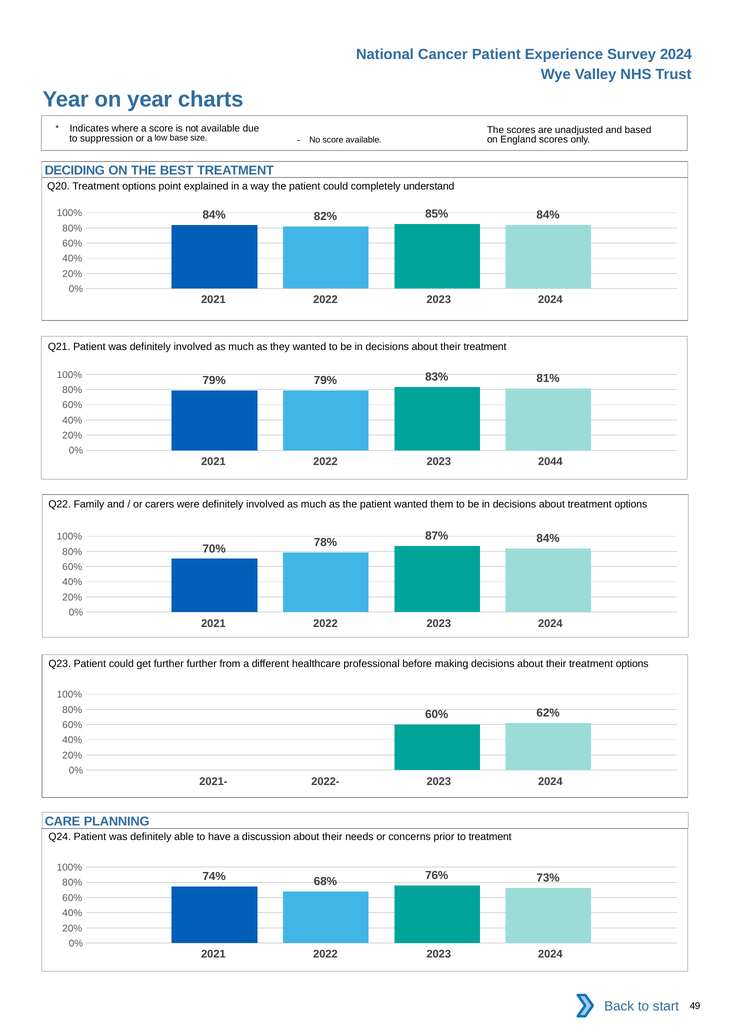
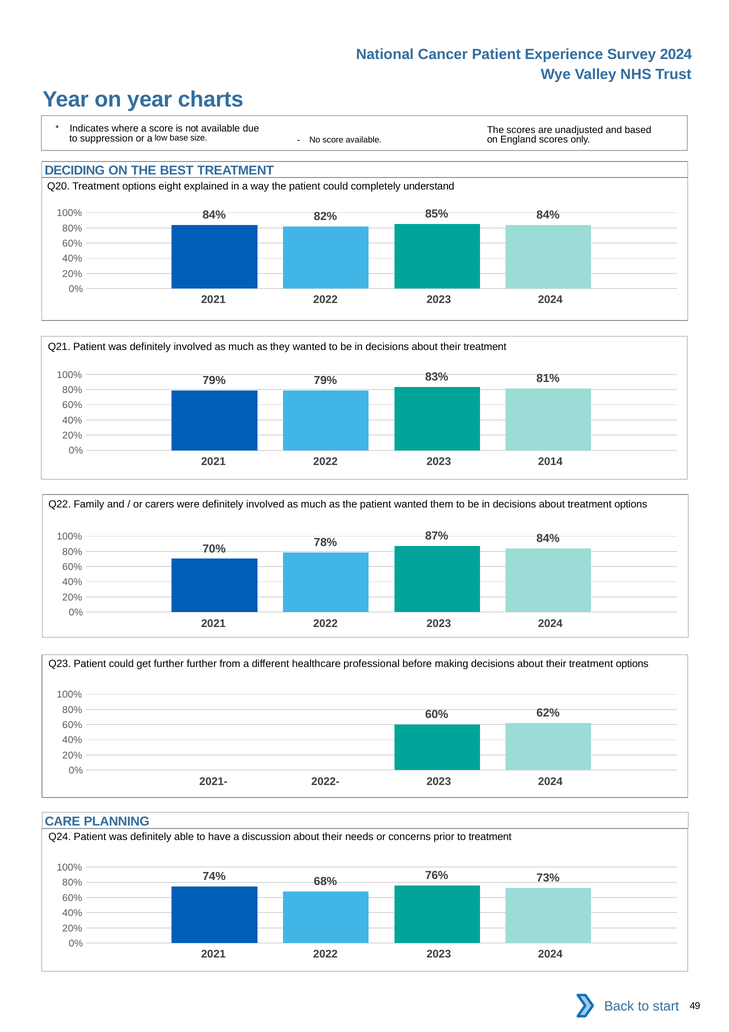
point: point -> eight (170, 186)
2044: 2044 -> 2014 (550, 462)
